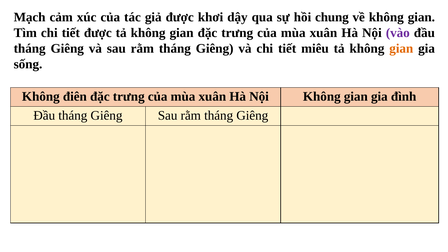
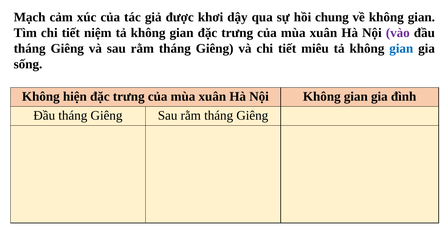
tiết được: được -> niệm (98, 33)
gian colour: orange -> blue (401, 49)
điên: điên -> hiện (75, 96)
